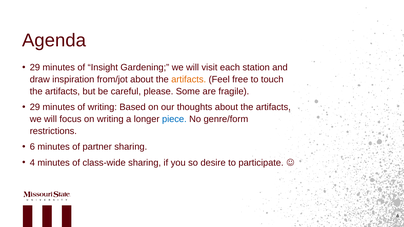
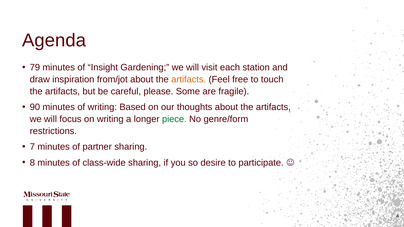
29: 29 -> 79 (35, 68)
29: 29 -> 90 (35, 107)
piece colour: blue -> green (174, 119)
6: 6 -> 7 (32, 147)
4: 4 -> 8 (32, 163)
